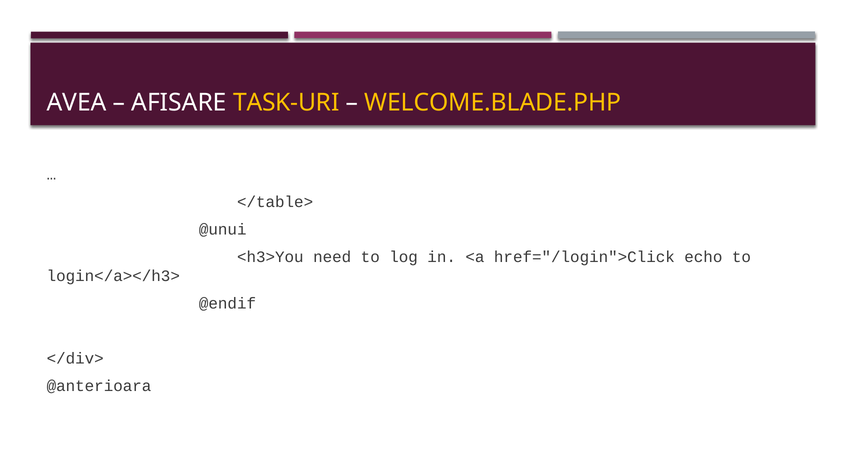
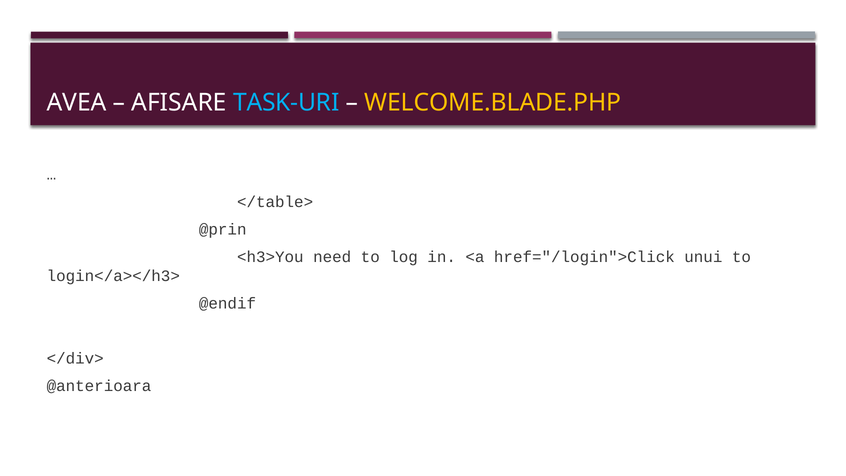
TASK-URI colour: yellow -> light blue (286, 103)
@unui: @unui -> @prin (223, 229)
echo: echo -> unui (703, 257)
